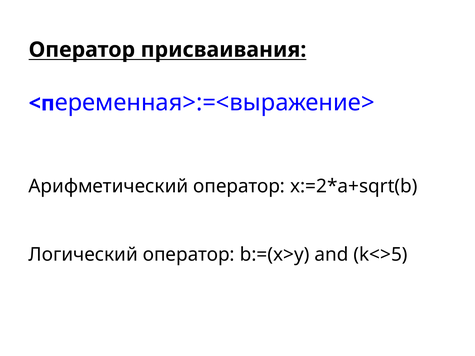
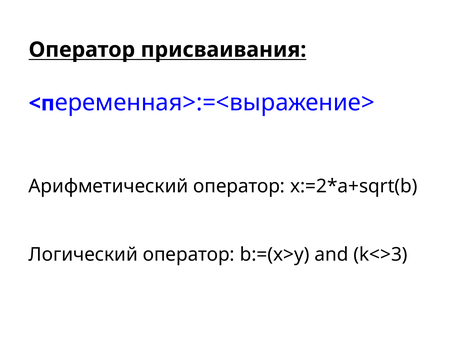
k<>5: k<>5 -> k<>3 (381, 255)
